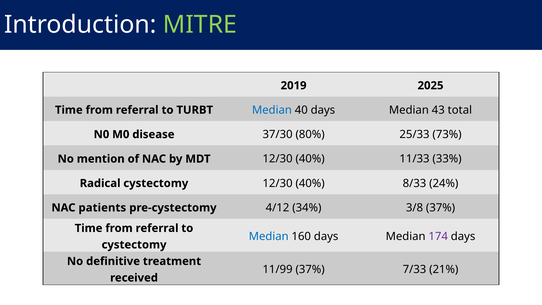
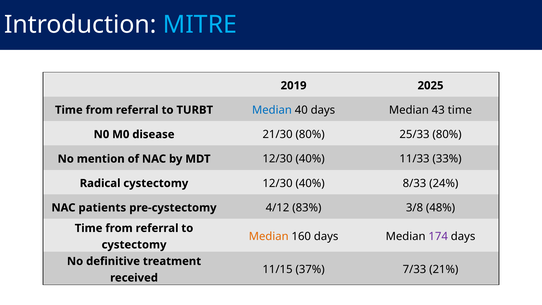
MITRE colour: light green -> light blue (200, 25)
43 total: total -> time (460, 110)
37/30: 37/30 -> 21/30 (278, 134)
25/33 73%: 73% -> 80% (447, 134)
34%: 34% -> 83% (307, 208)
3/8 37%: 37% -> 48% (441, 208)
Median colour: blue -> orange (269, 236)
11/99: 11/99 -> 11/15 (278, 269)
